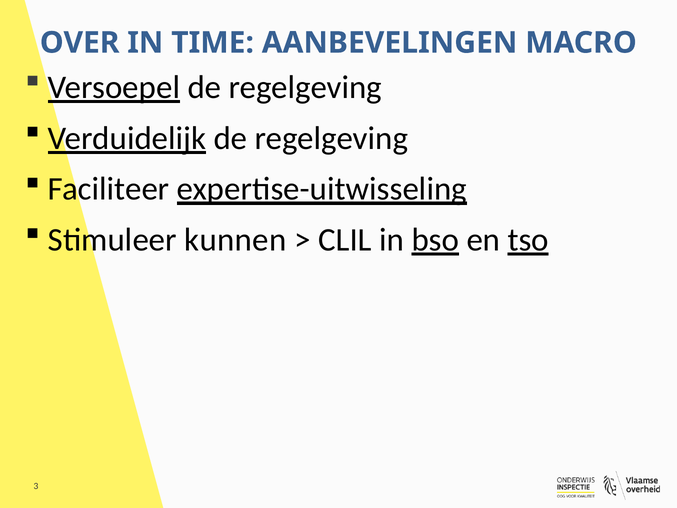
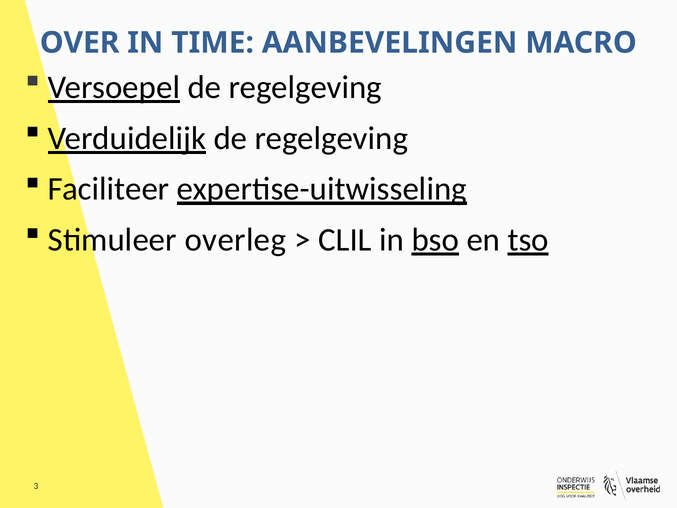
kunnen: kunnen -> overleg (235, 240)
